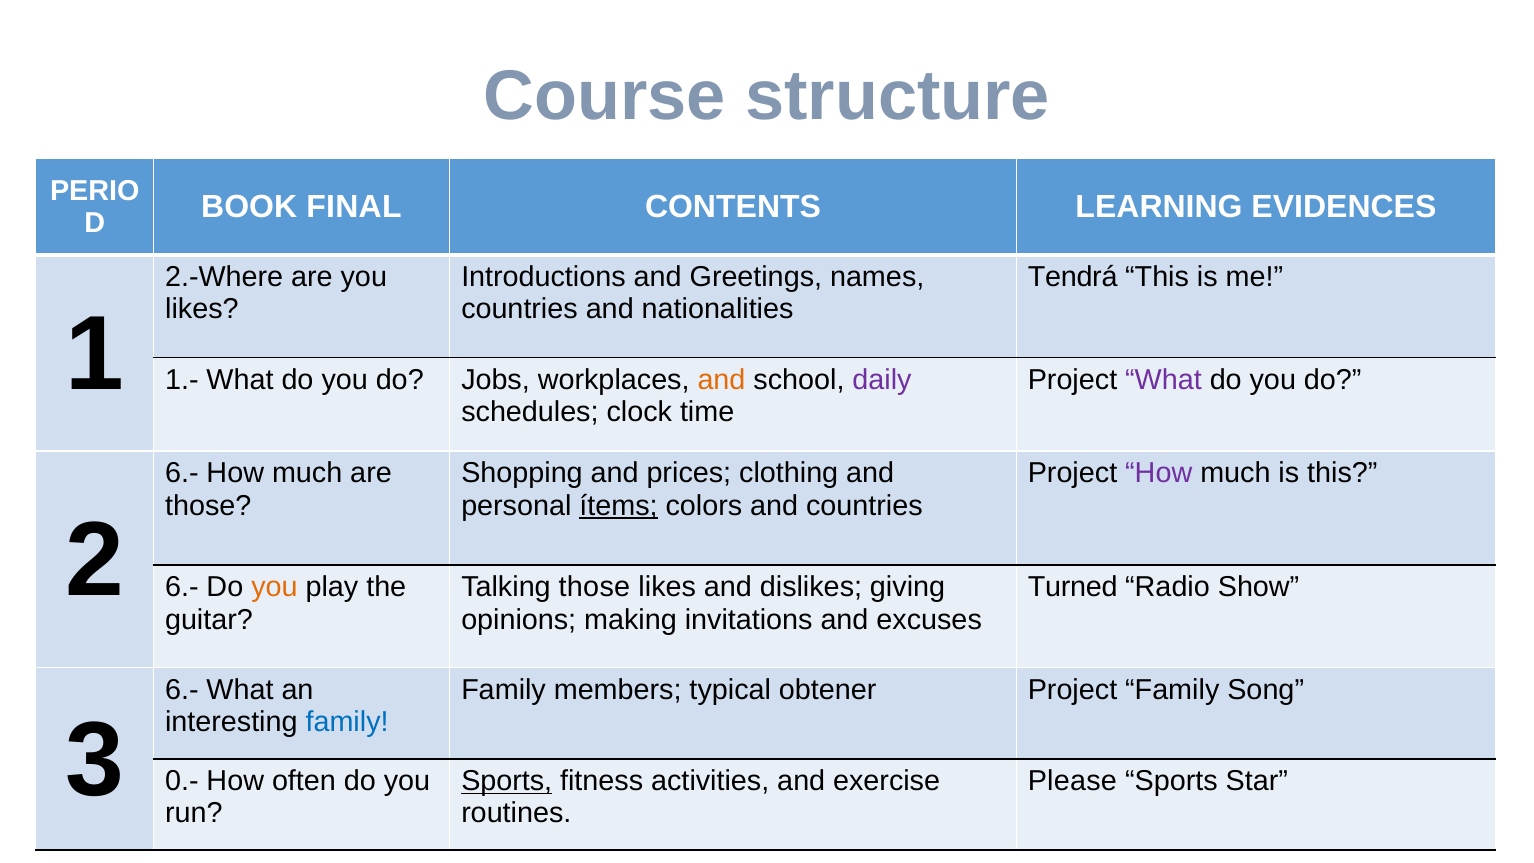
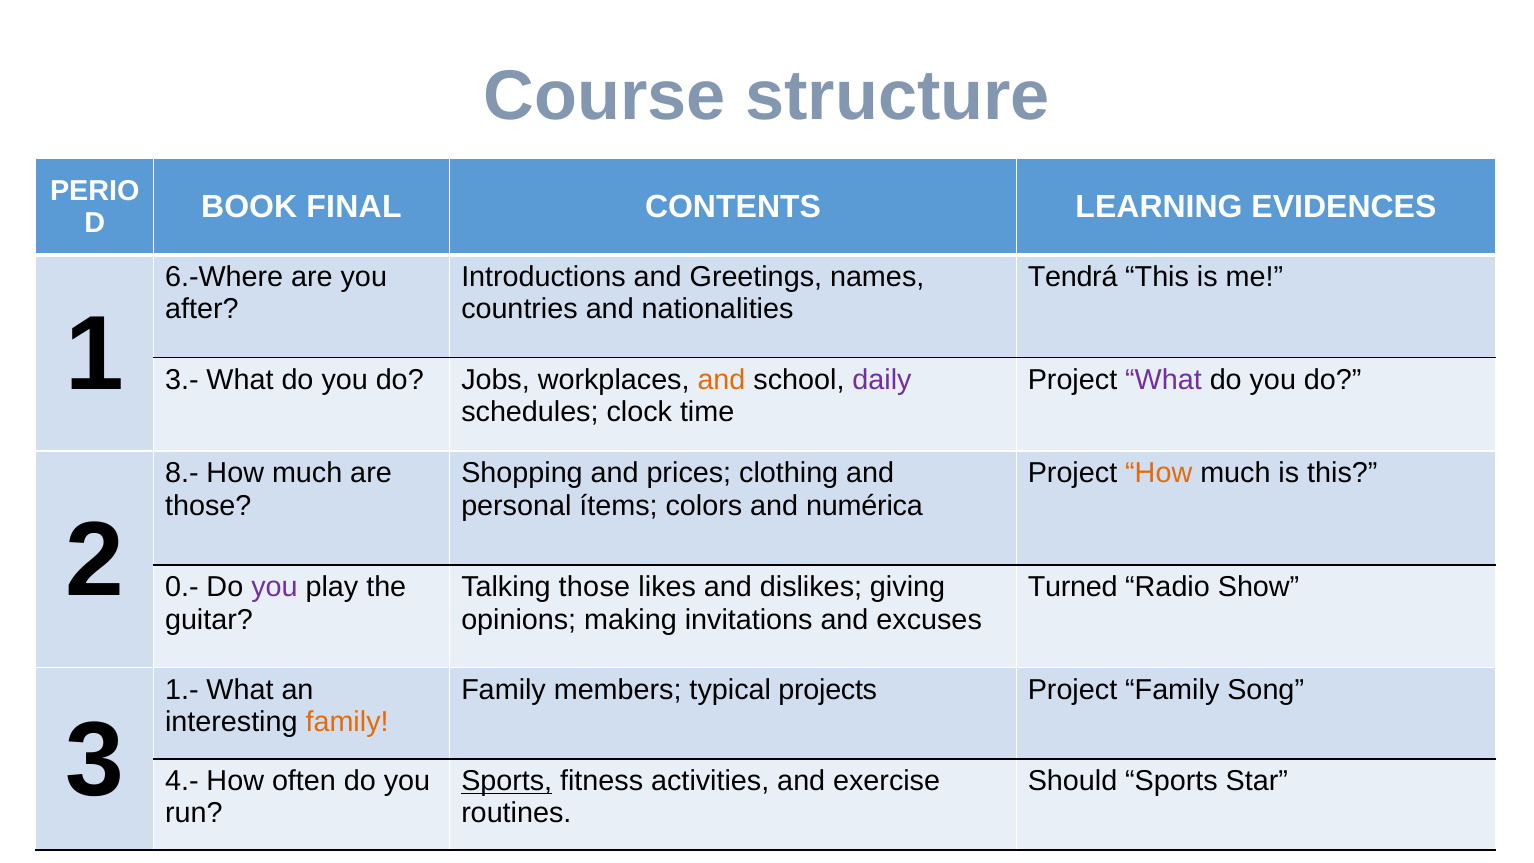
2.-Where: 2.-Where -> 6.-Where (224, 277)
likes: likes -> after (202, 309)
1.-: 1.- -> 3.- (182, 380)
6.-: 6.- -> 8.- (182, 473)
How colour: purple -> orange (1159, 473)
ítems underline: present -> none (619, 506)
and countries: countries -> numérica (864, 506)
6.-: 6.- -> 0.- (182, 587)
you colour: orange -> purple (274, 587)
6.-: 6.- -> 1.- (182, 690)
obtener: obtener -> projects (828, 690)
family colour: blue -> orange (347, 722)
0.-: 0.- -> 4.- (182, 781)
Please: Please -> Should (1073, 781)
